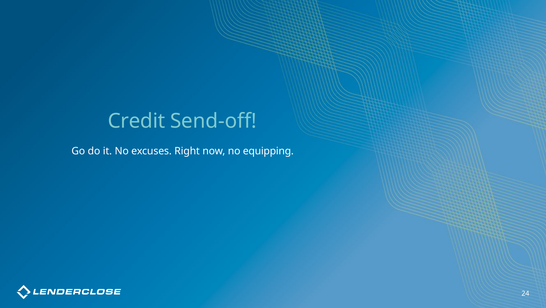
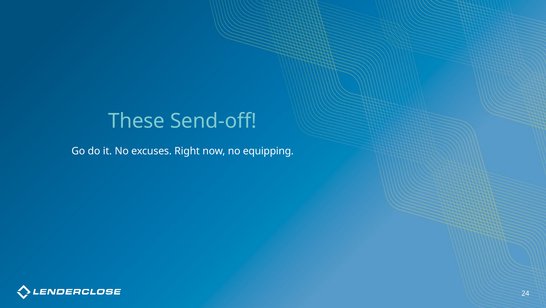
Credit: Credit -> These (136, 121)
